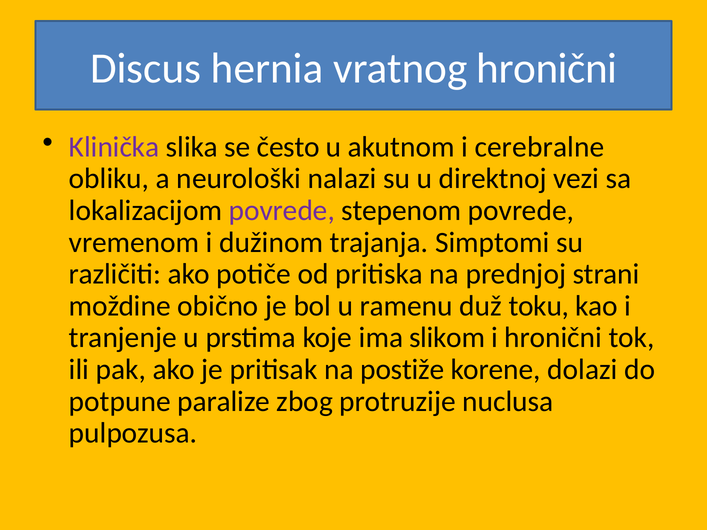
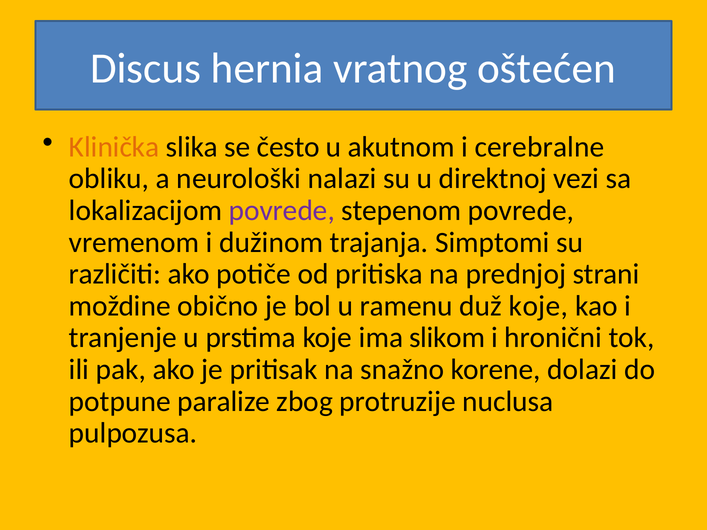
vratnog hronični: hronični -> oštećen (546, 68)
Klinička colour: purple -> orange (114, 147)
duž toku: toku -> koje (539, 306)
postiže: postiže -> snažno (402, 370)
